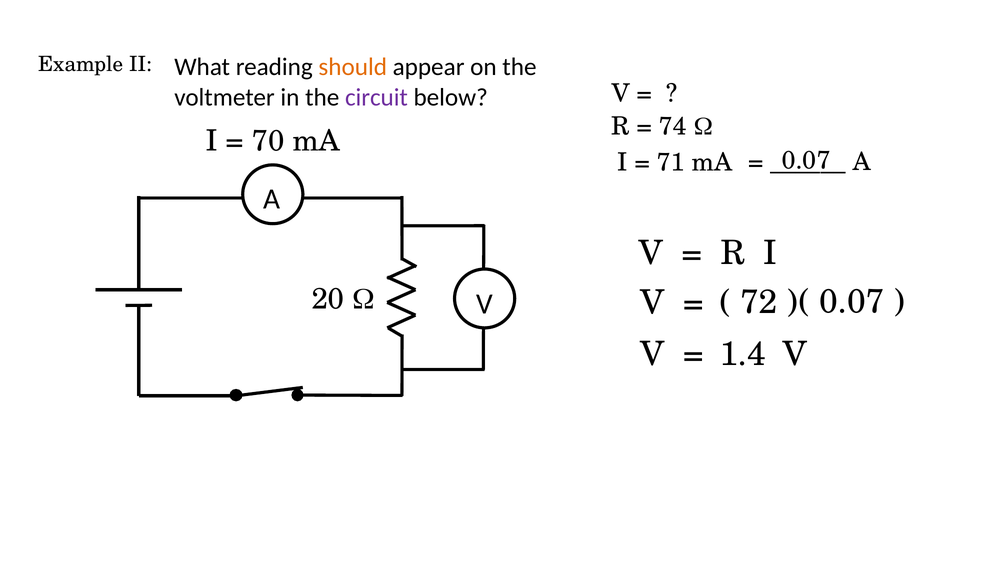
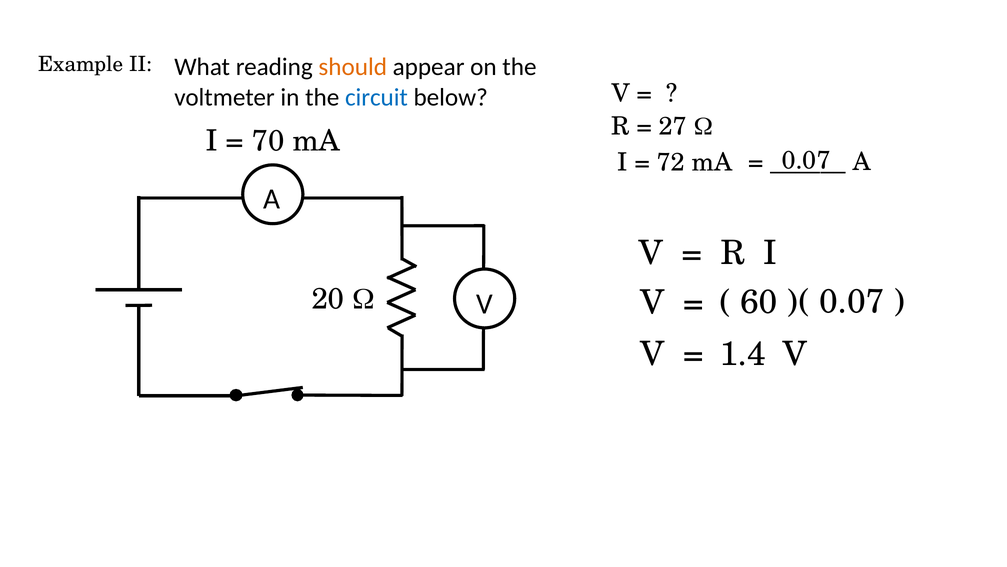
circuit colour: purple -> blue (376, 97)
74: 74 -> 27 (673, 126)
71: 71 -> 72 (671, 162)
72: 72 -> 60 (759, 302)
